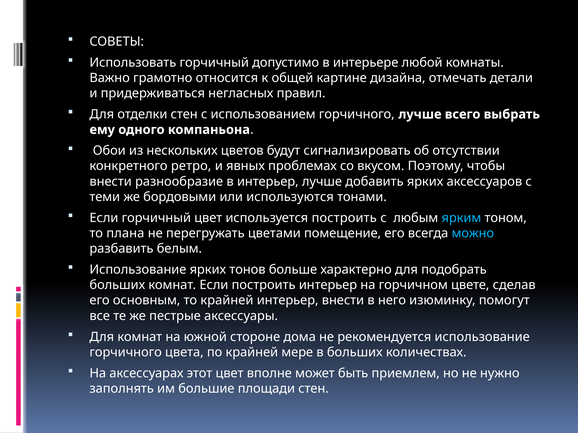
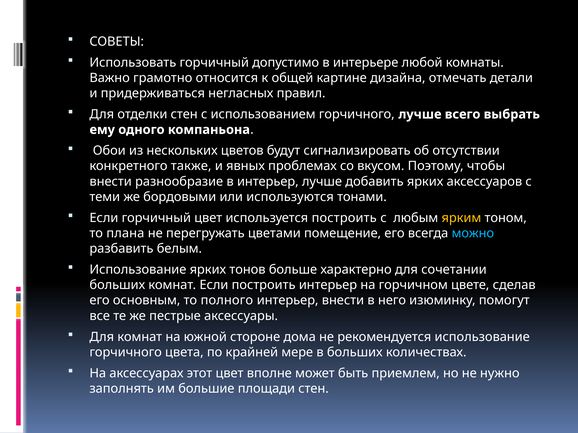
ретро: ретро -> также (191, 166)
ярким colour: light blue -> yellow (461, 218)
подобрать: подобрать -> сочетании (454, 270)
то крайней: крайней -> полного (227, 301)
